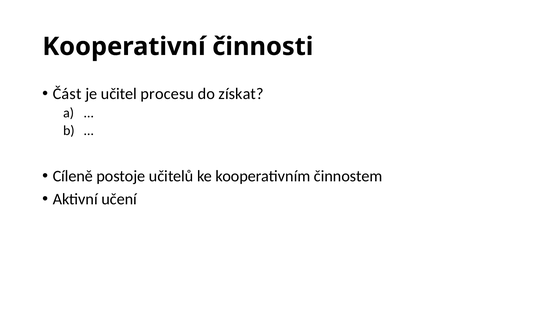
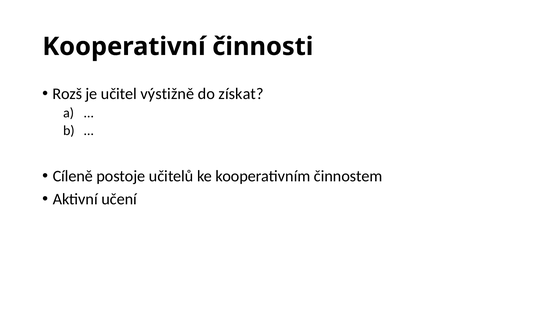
Část: Část -> Rozš (67, 94)
procesu: procesu -> výstižně (167, 94)
